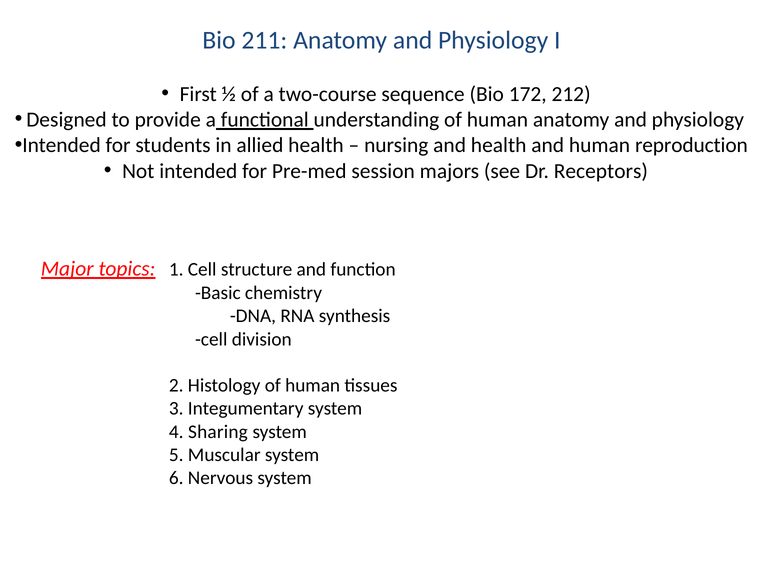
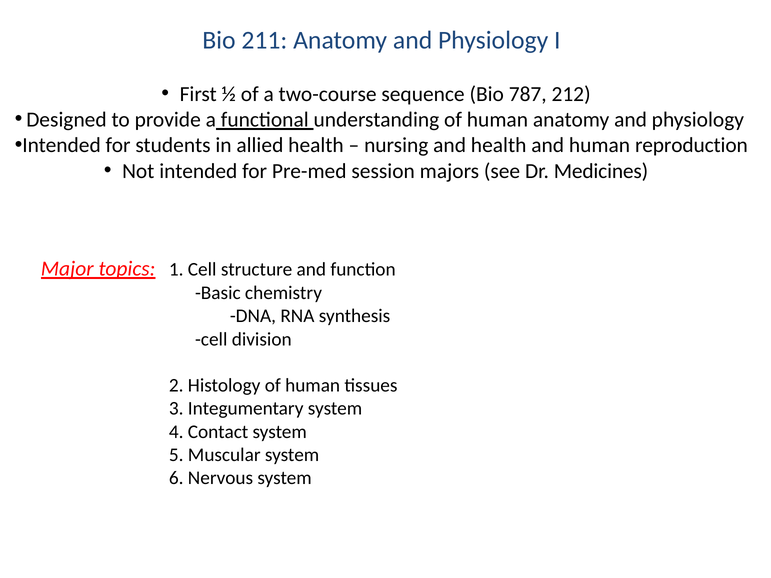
172: 172 -> 787 (528, 94)
Receptors: Receptors -> Medicines (601, 171)
Sharing: Sharing -> Contact (218, 432)
